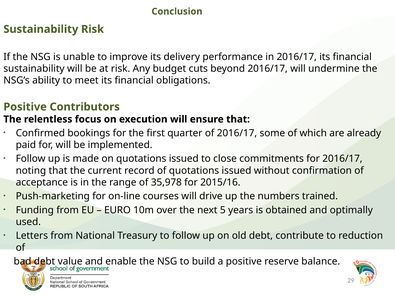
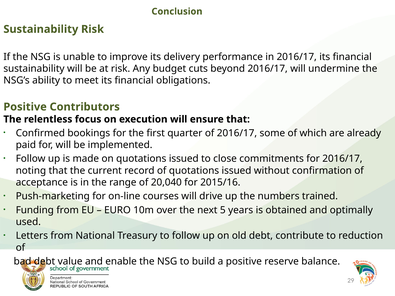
35,978: 35,978 -> 20,040 (166, 183)
